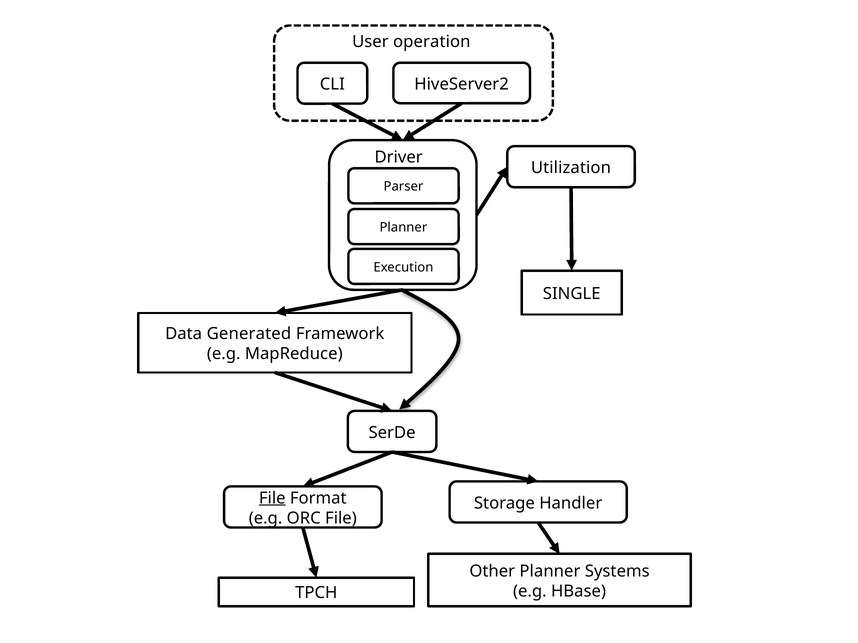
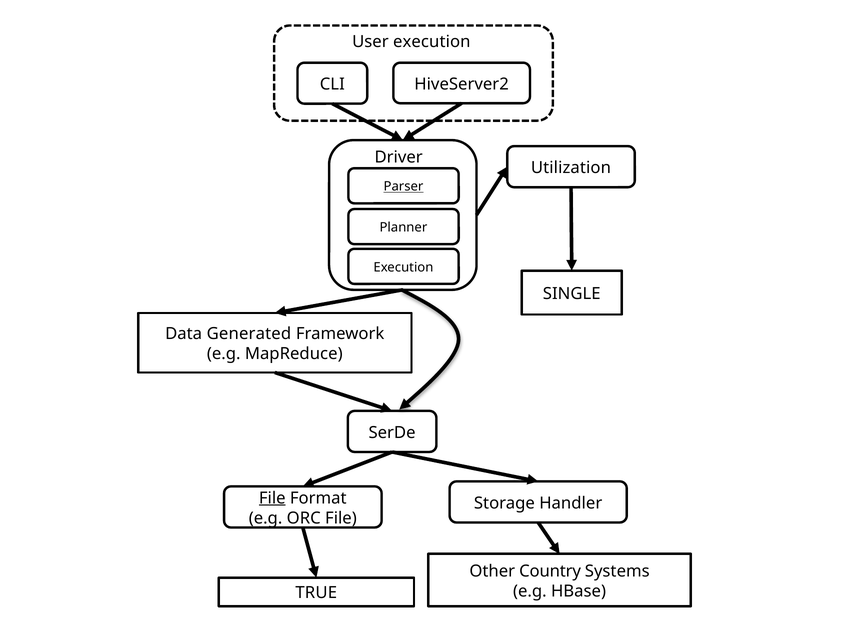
User operation: operation -> execution (432, 42)
Parser underline: none -> present (403, 187)
Other Planner: Planner -> Country (550, 572)
TPCH: TPCH -> TRUE (316, 593)
